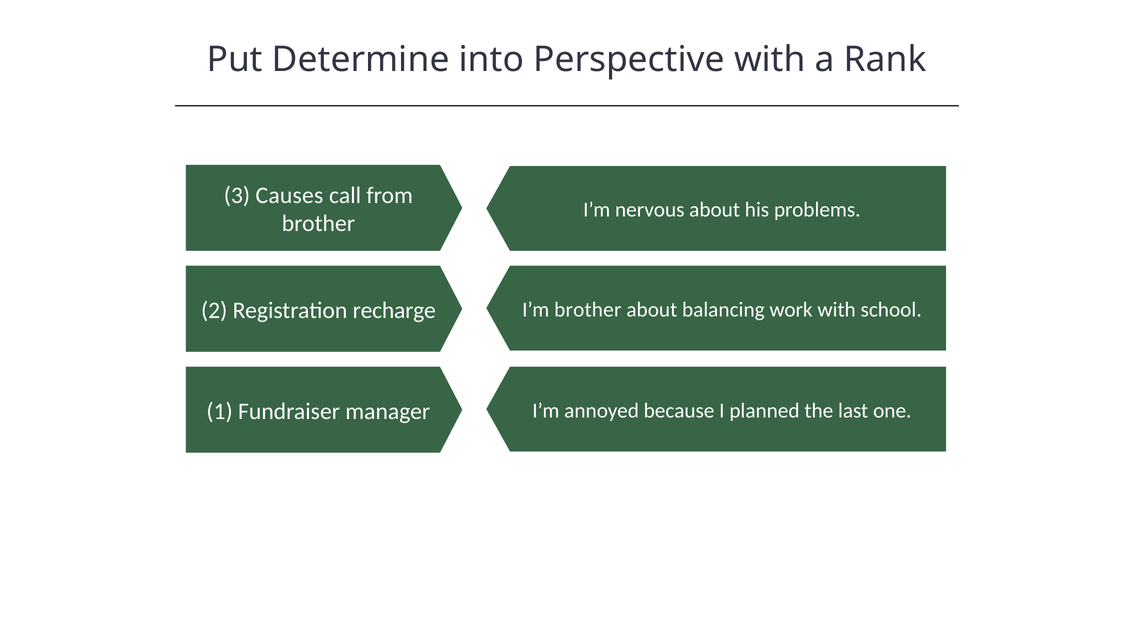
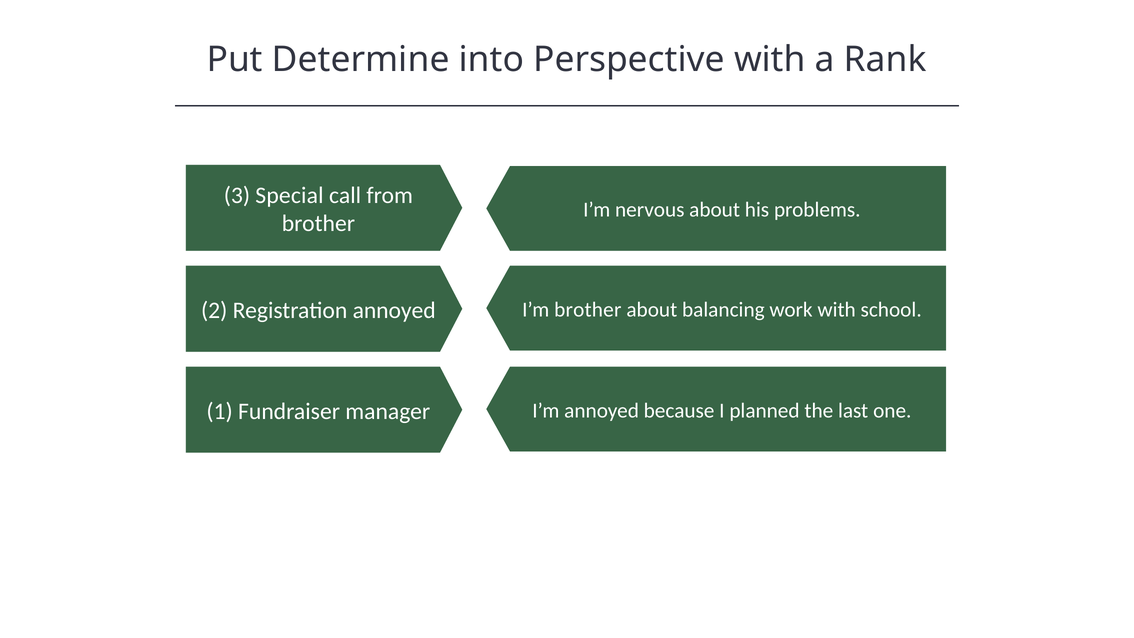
Causes: Causes -> Special (289, 195)
Registration recharge: recharge -> annoyed (394, 310)
